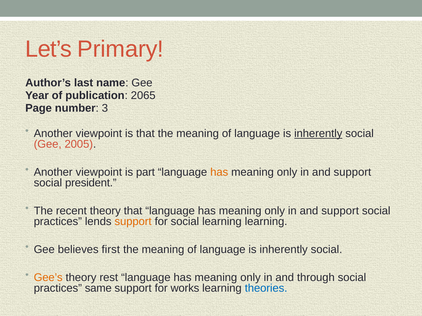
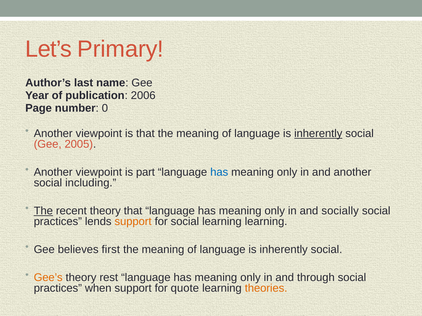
2065: 2065 -> 2006 (143, 96)
3: 3 -> 0 (105, 108)
has colour: orange -> blue (219, 172)
support: support -> another (352, 172)
president: president -> including (91, 183)
The underline: none -> present (43, 211)
support: support -> socially (340, 211)
same: same -> when (98, 289)
works: works -> quote (185, 289)
theories colour: blue -> orange (266, 289)
